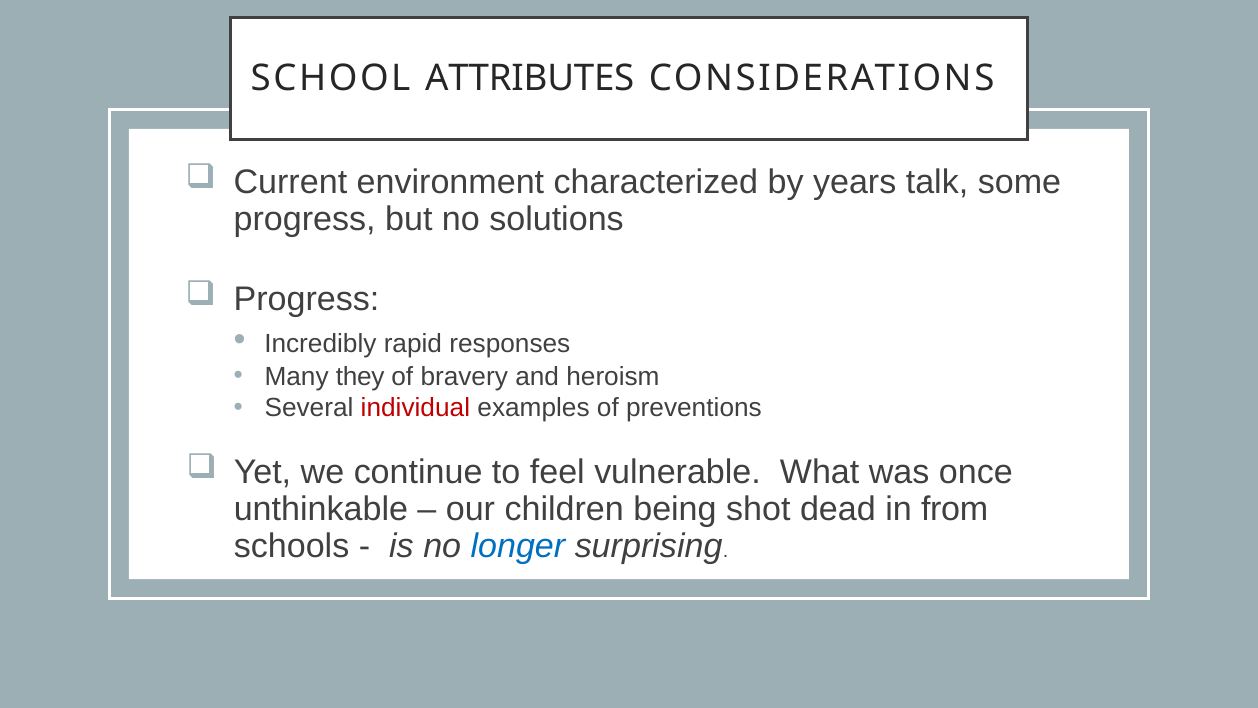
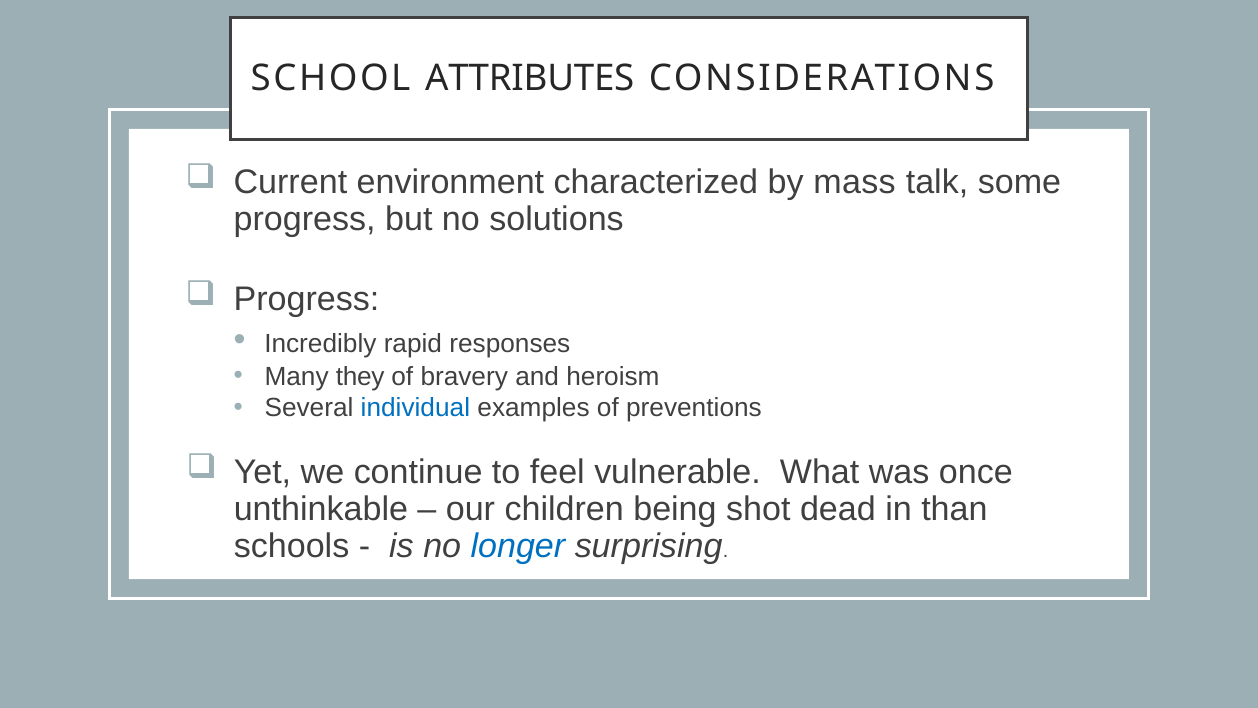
years: years -> mass (855, 182)
individual colour: red -> blue (415, 408)
from: from -> than (954, 509)
